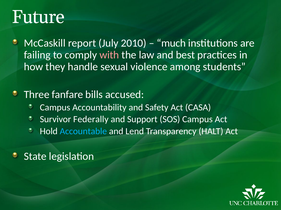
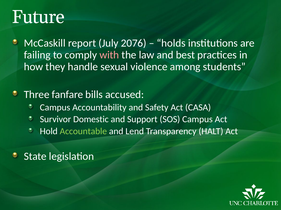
2010: 2010 -> 2076 (134, 43)
much: much -> holds (171, 43)
Federally: Federally -> Domestic (91, 120)
Accountable colour: light blue -> light green (83, 132)
